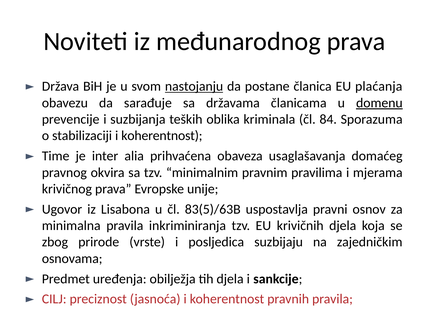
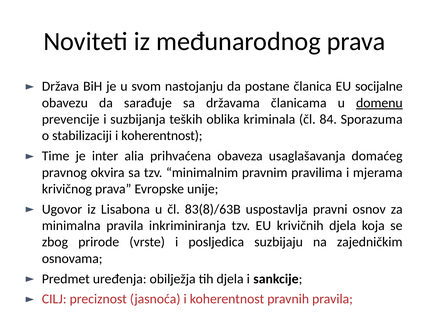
nastojanju underline: present -> none (194, 86)
plaćanja: plaćanja -> socijalne (379, 86)
83(5)/63B: 83(5)/63B -> 83(8)/63B (213, 209)
